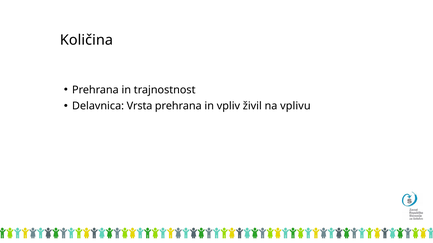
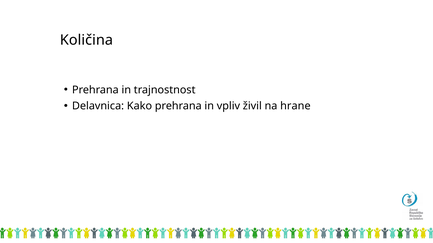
Vrsta: Vrsta -> Kako (139, 106)
vplivu: vplivu -> hrane (295, 106)
